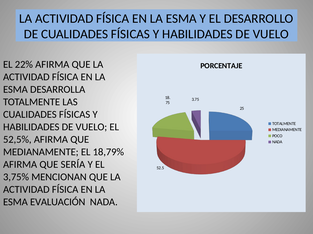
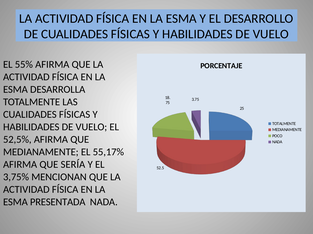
22%: 22% -> 55% (24, 65)
18,79%: 18,79% -> 55,17% (108, 152)
EVALUACIÓN: EVALUACIÓN -> PRESENTADA (58, 202)
